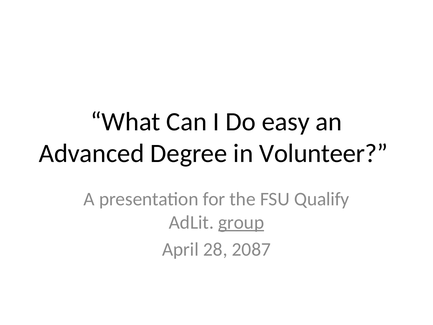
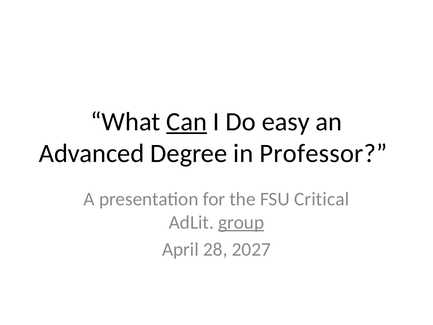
Can underline: none -> present (187, 122)
Volunteer: Volunteer -> Professor (323, 153)
Qualify: Qualify -> Critical (322, 199)
2087: 2087 -> 2027 (251, 249)
